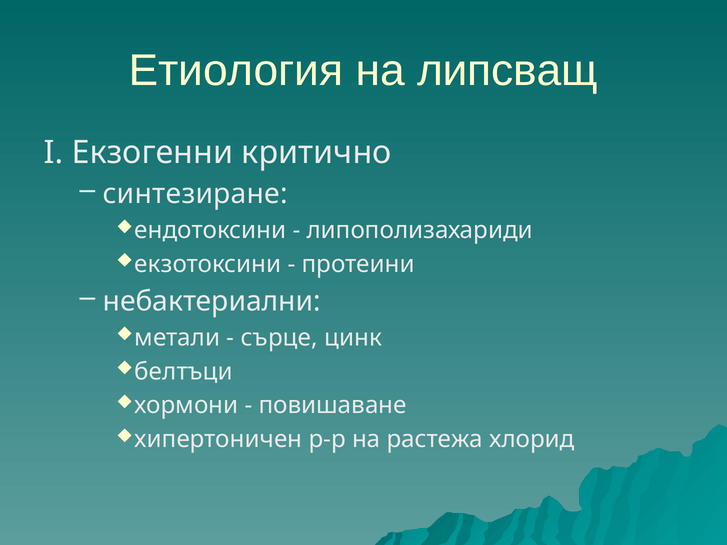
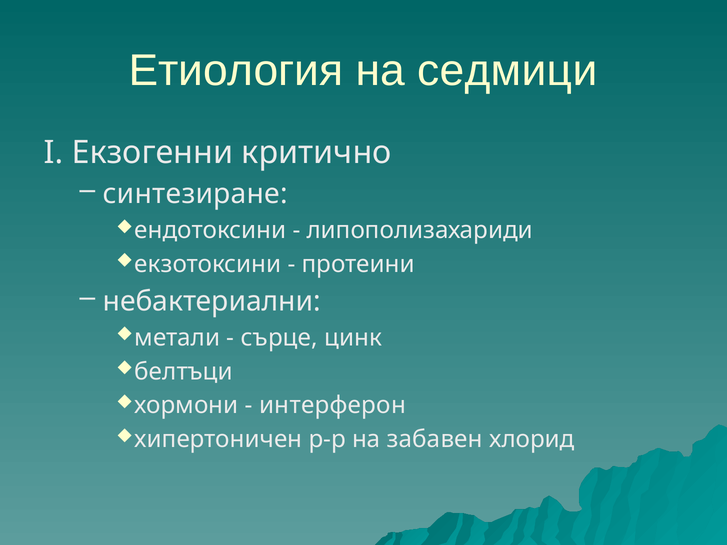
липсващ: липсващ -> седмици (507, 70)
повишаване: повишаване -> интерферон (333, 406)
растежа: растежа -> забавен (435, 440)
